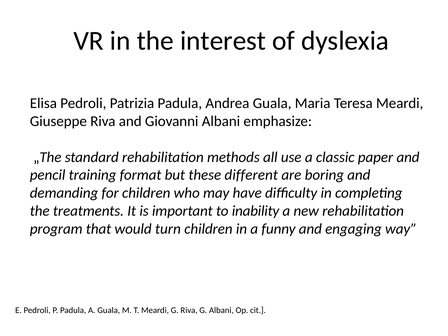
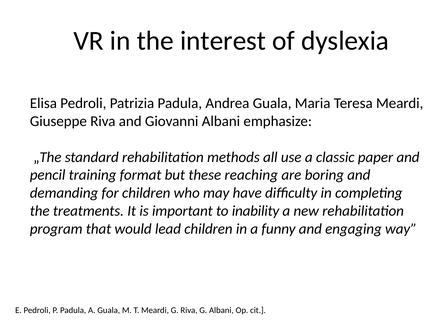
different: different -> reaching (251, 175)
turn: turn -> lead (168, 229)
